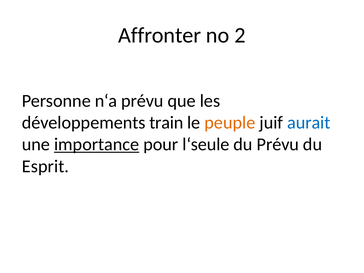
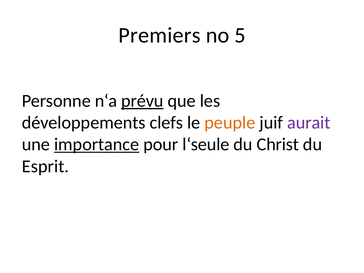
Affronter: Affronter -> Premiers (159, 35)
2: 2 -> 5 (240, 35)
prévu underline: none -> present (142, 101)
train: train -> clefs (166, 123)
aurait colour: blue -> purple (309, 123)
du Prévu: Prévu -> Christ (278, 144)
